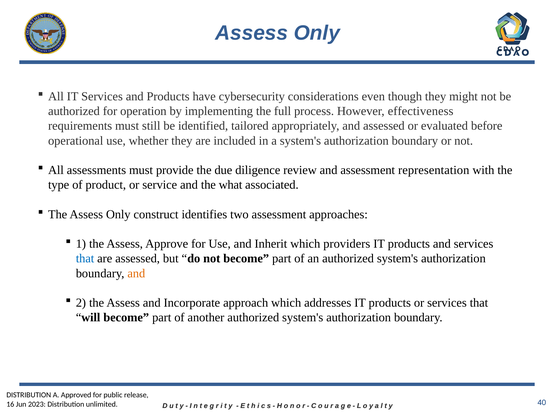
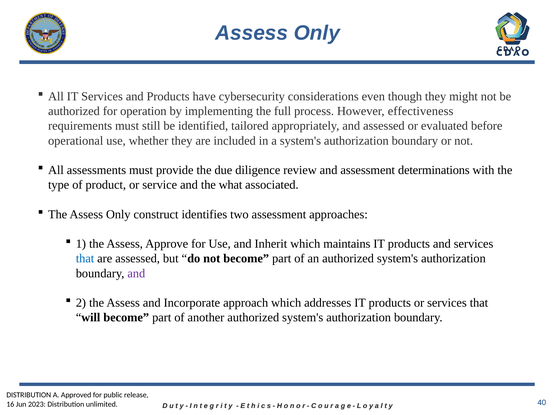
representation: representation -> determinations (434, 170)
providers: providers -> maintains (347, 244)
and colour: orange -> purple (136, 274)
